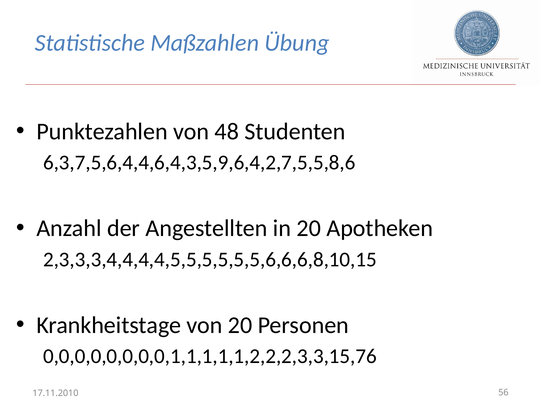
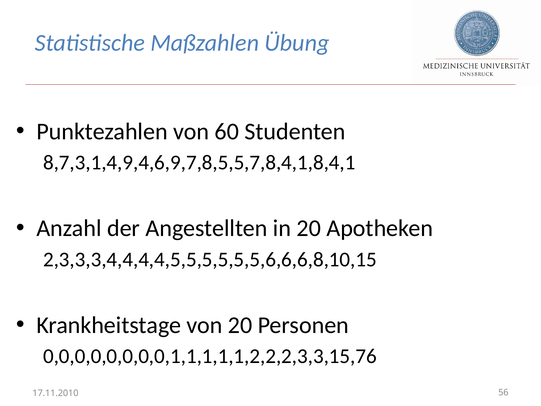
48: 48 -> 60 (227, 131)
6,3,7,5,6,4,4,6,4,3,5,9,6,4,2,7,5,5,8,6: 6,3,7,5,6,4,4,6,4,3,5,9,6,4,2,7,5,5,8,6 -> 8,7,3,1,4,9,4,6,9,7,8,5,5,7,8,4,1,8,4,1 (199, 162)
